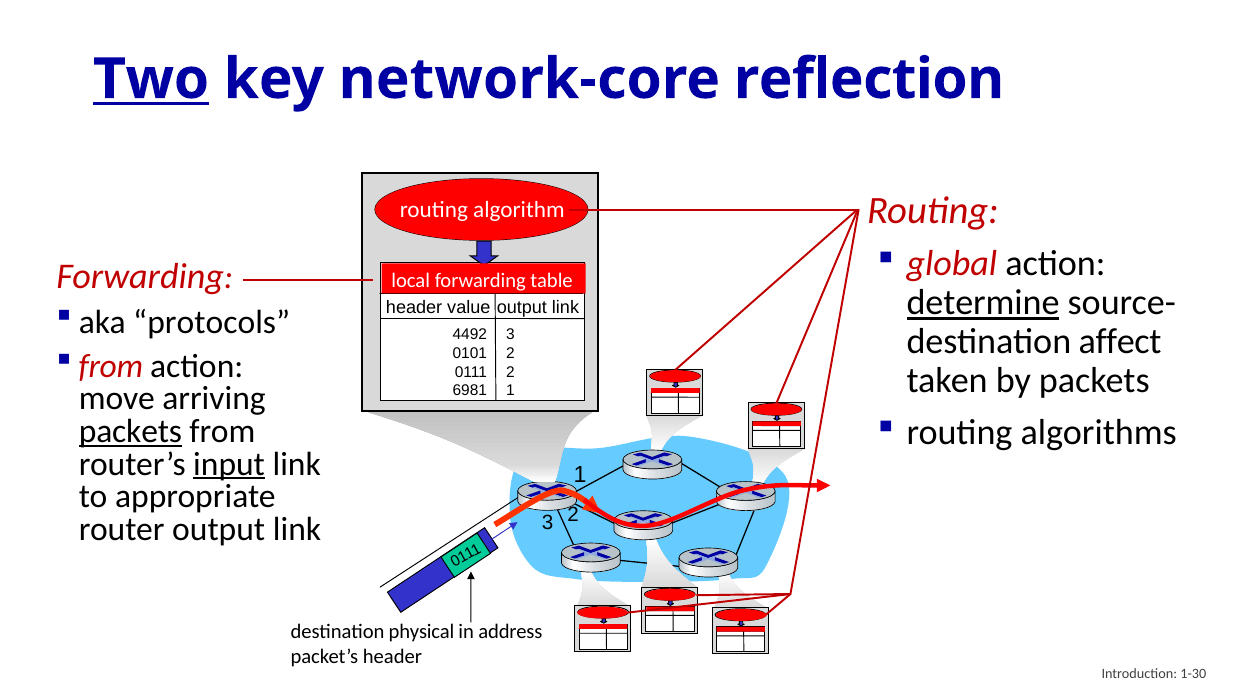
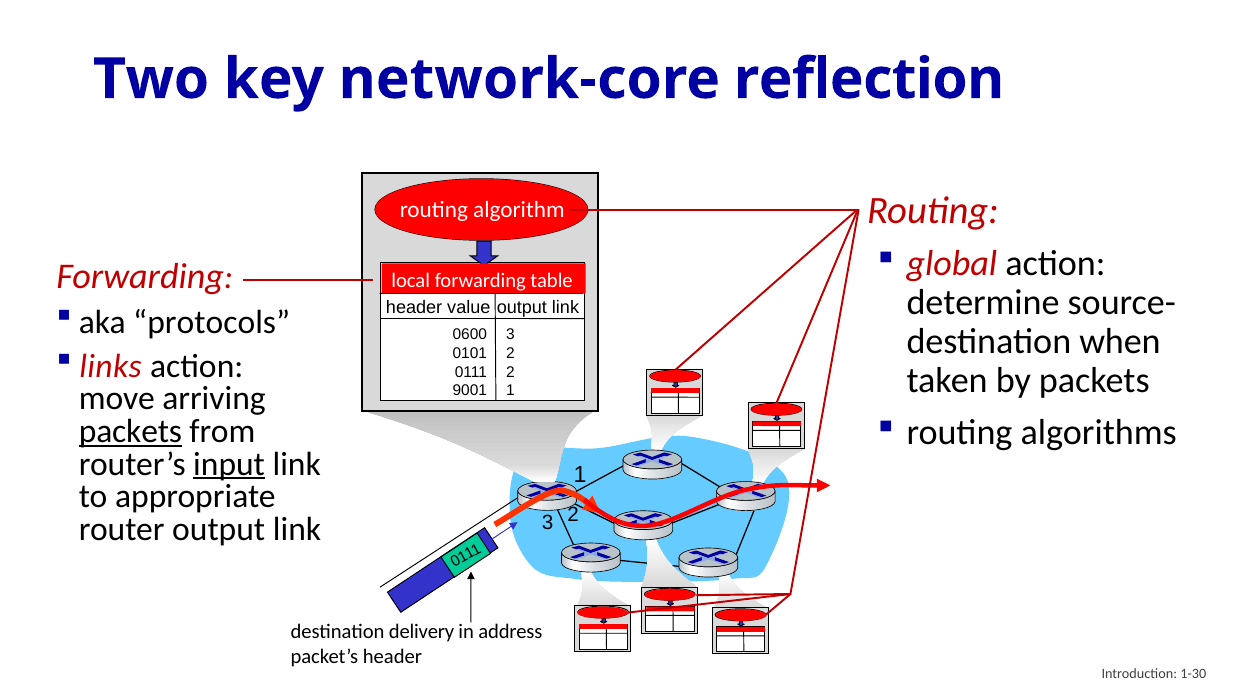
Two underline: present -> none (151, 79)
determine underline: present -> none (983, 303)
affect: affect -> when (1120, 342)
4492: 4492 -> 0600 (470, 335)
from: from -> links (111, 366)
6981: 6981 -> 9001 (470, 391)
physical: physical -> delivery (422, 632)
